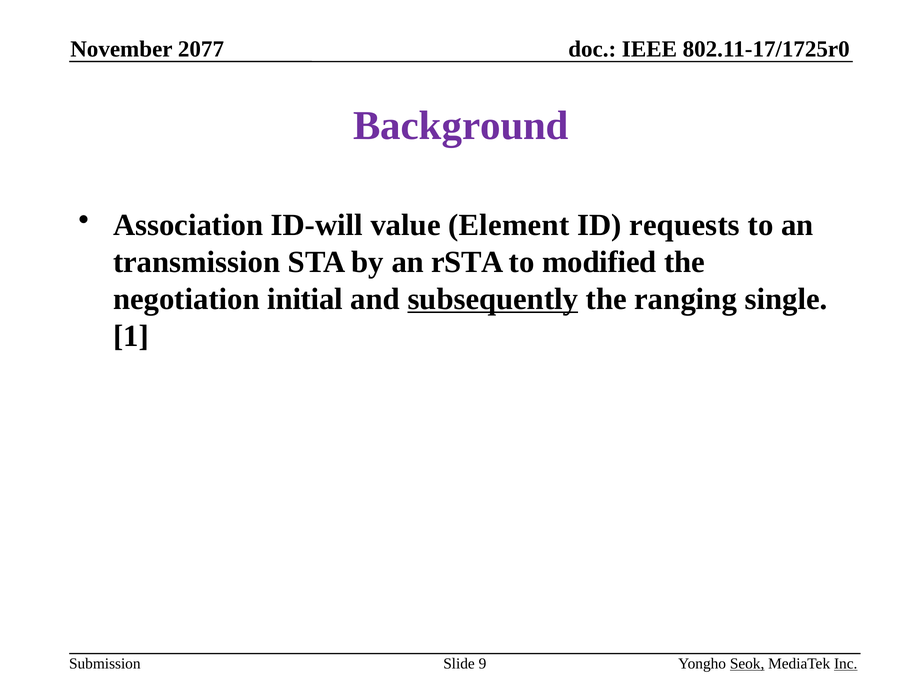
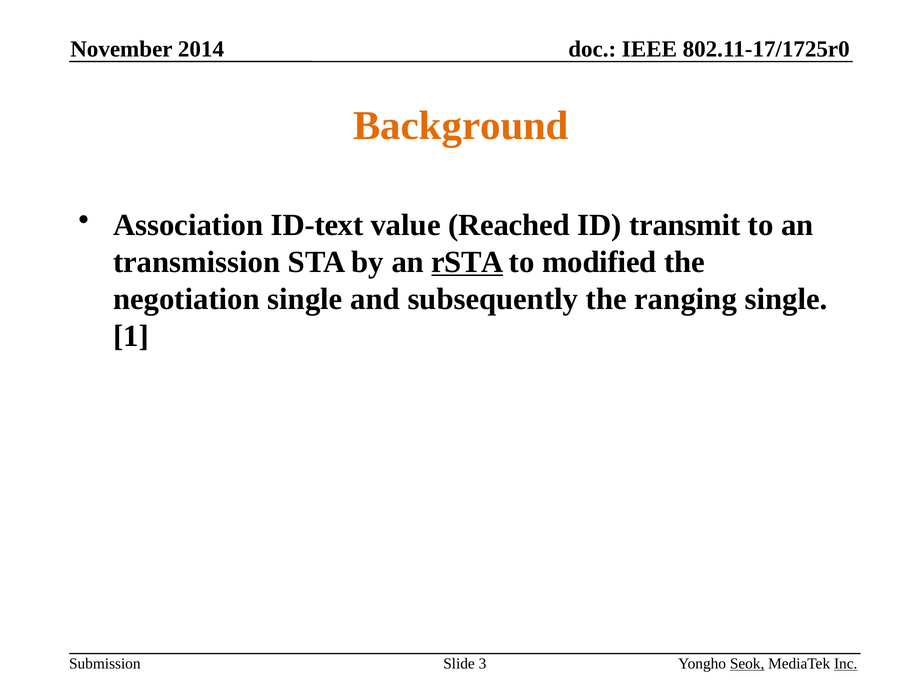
2077: 2077 -> 2014 (201, 49)
Background colour: purple -> orange (461, 126)
ID-will: ID-will -> ID-text (317, 225)
Element: Element -> Reached (509, 225)
requests: requests -> transmit (685, 225)
rSTA underline: none -> present (467, 262)
negotiation initial: initial -> single (305, 299)
subsequently underline: present -> none (493, 299)
9: 9 -> 3 (482, 663)
